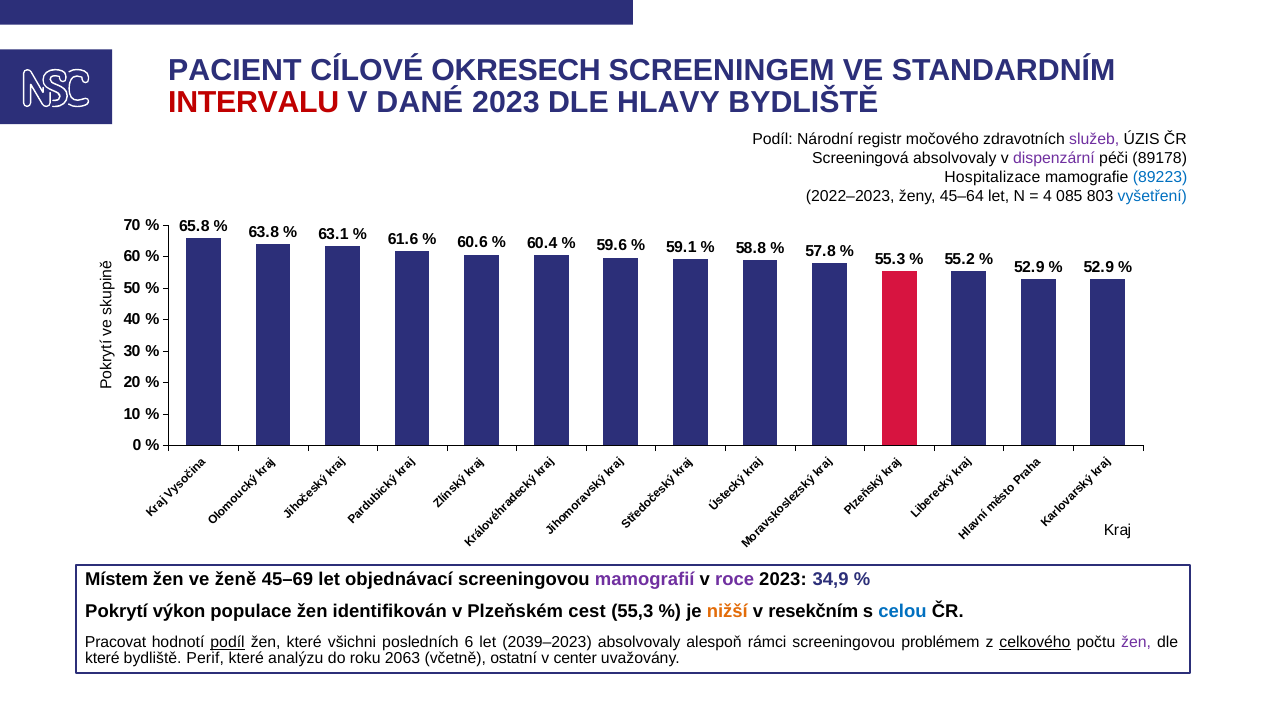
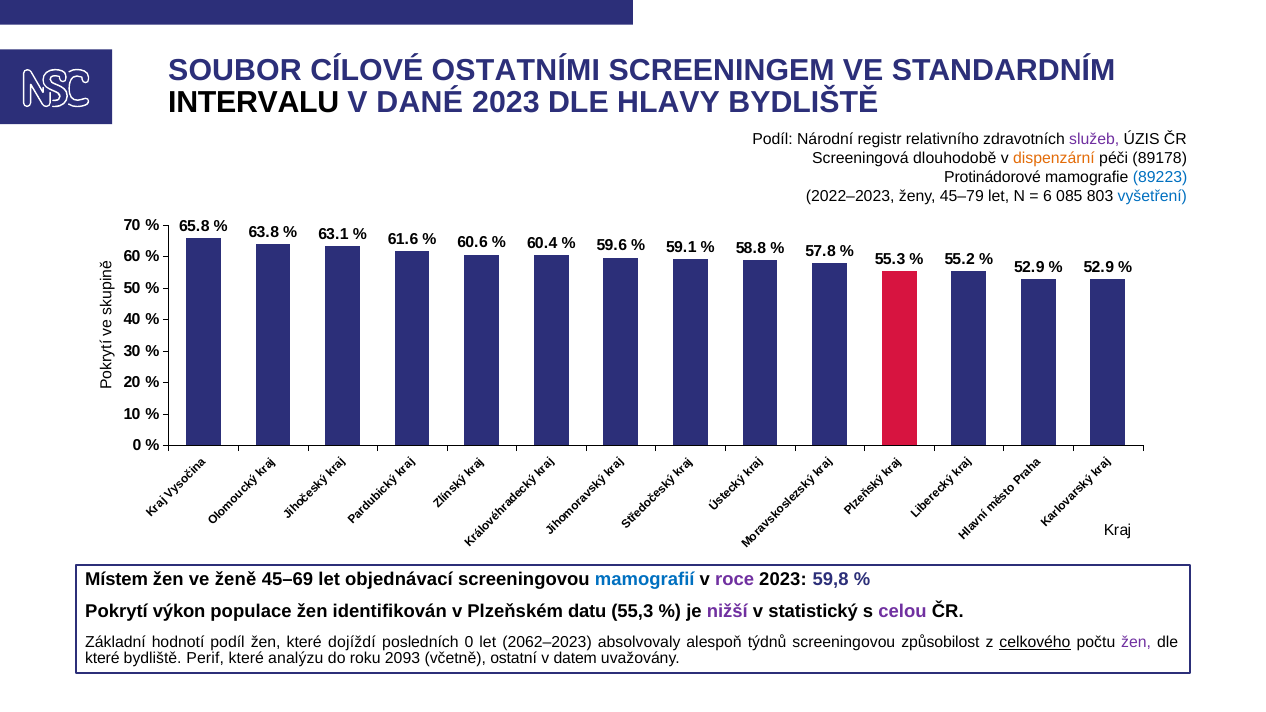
PACIENT: PACIENT -> SOUBOR (235, 70)
OKRESECH: OKRESECH -> OSTATNÍMI (516, 70)
INTERVALU colour: red -> black (254, 103)
močového: močového -> relativního (942, 140)
Screeningová absolvovaly: absolvovaly -> dlouhodobě (955, 159)
dispenzární colour: purple -> orange (1054, 159)
Hospitalizace: Hospitalizace -> Protinádorové (993, 178)
45–64: 45–64 -> 45–79 (962, 196)
4: 4 -> 6 (1047, 196)
mamografií colour: purple -> blue (645, 580)
34,9: 34,9 -> 59,8 (831, 580)
cest: cest -> datu (587, 612)
nižší colour: orange -> purple (727, 612)
resekčním: resekčním -> statistický (813, 612)
celou colour: blue -> purple (903, 612)
Pracovat: Pracovat -> Základní (115, 642)
podíl underline: present -> none (228, 642)
všichni: všichni -> dojíždí (352, 642)
posledních 6: 6 -> 0 (469, 642)
2039–2023: 2039–2023 -> 2062–2023 (547, 642)
rámci: rámci -> týdnů (767, 642)
problémem: problémem -> způsobilost (940, 642)
2063: 2063 -> 2093 (403, 658)
center: center -> datem (575, 658)
